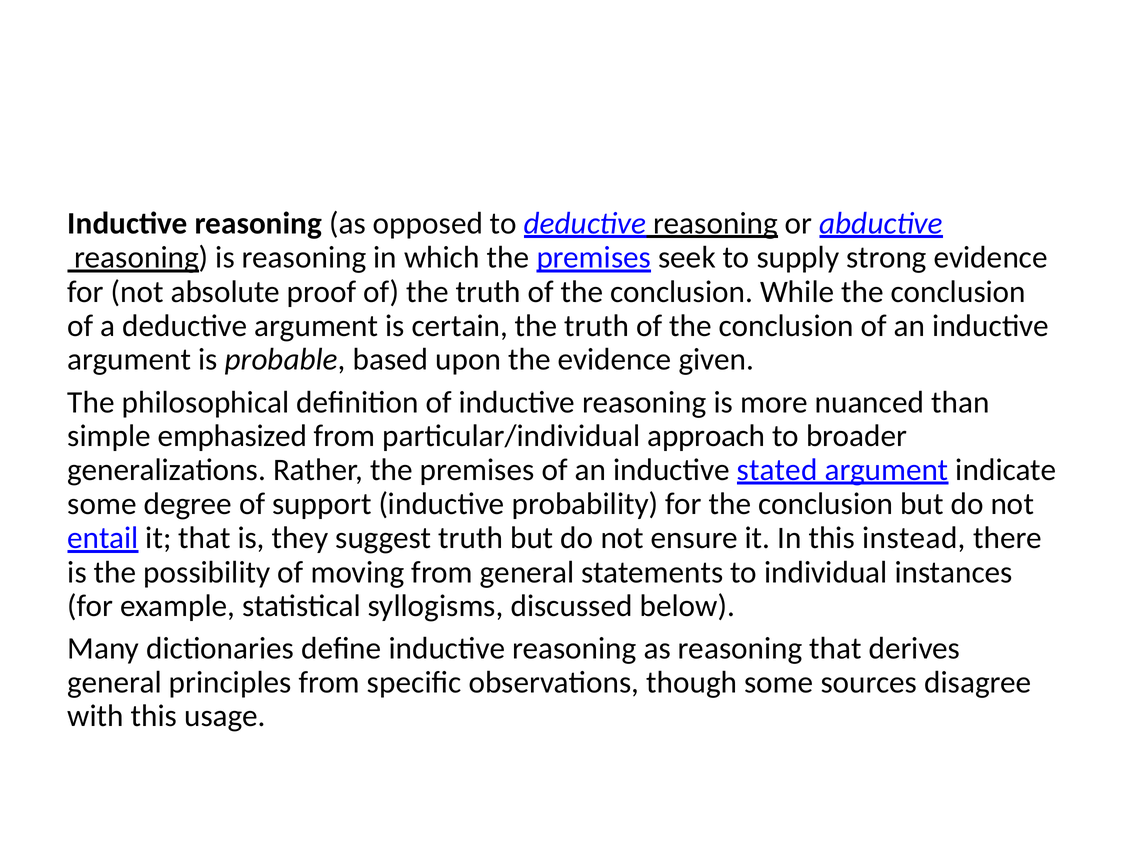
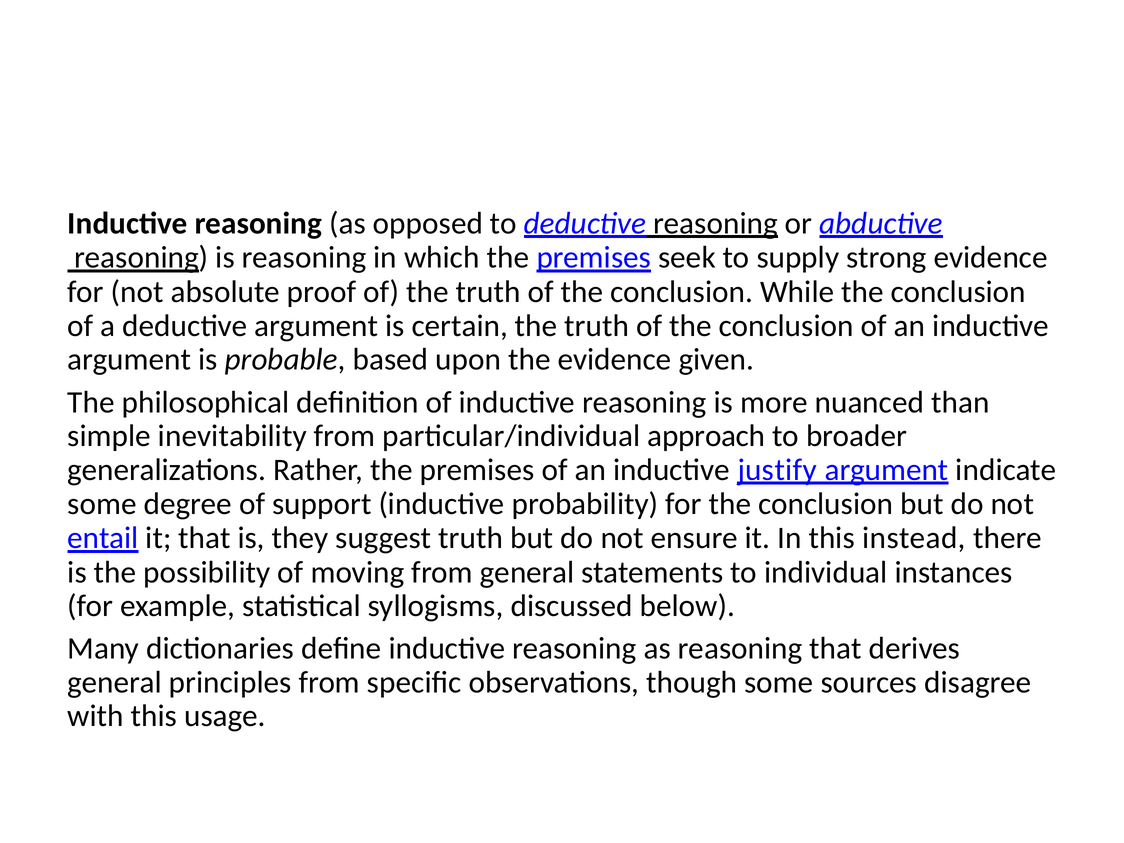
emphasized: emphasized -> inevitability (232, 436)
stated: stated -> justify (777, 470)
